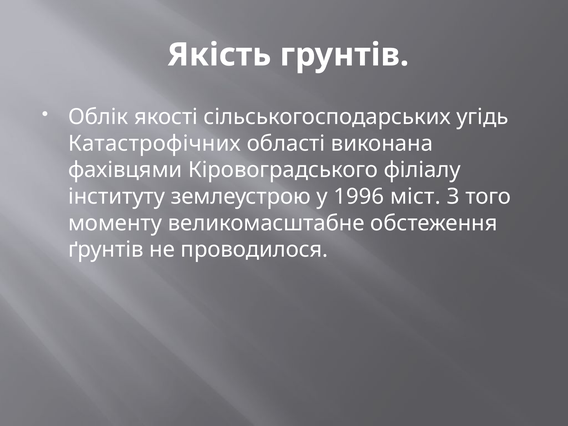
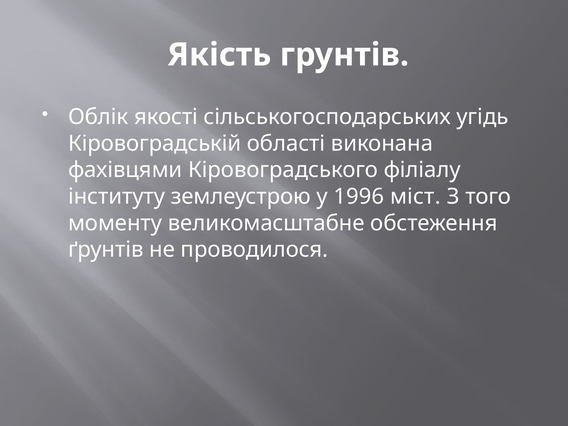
Катастрофічних: Катастрофічних -> Кіровоградській (155, 144)
